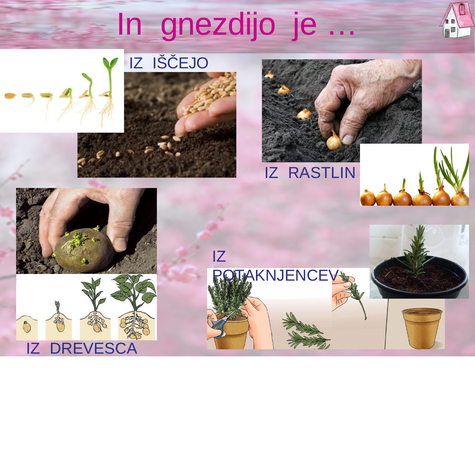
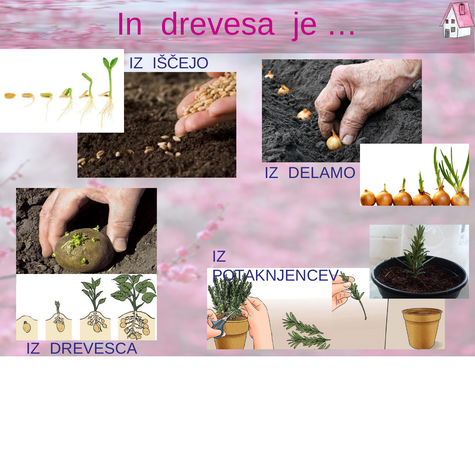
gnezdijo: gnezdijo -> drevesa (218, 24)
RASTLIN: RASTLIN -> DELAMO (322, 173)
